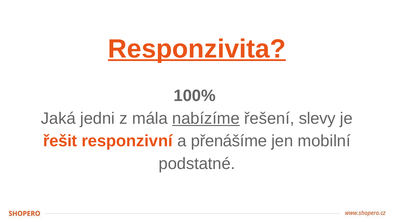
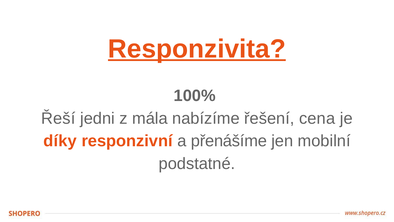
Jaká: Jaká -> Řeší (58, 118)
nabízíme underline: present -> none (206, 118)
slevy: slevy -> cena (317, 118)
řešit: řešit -> díky (60, 141)
